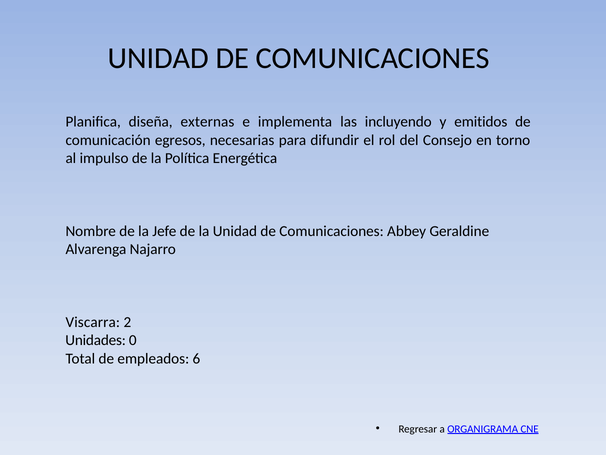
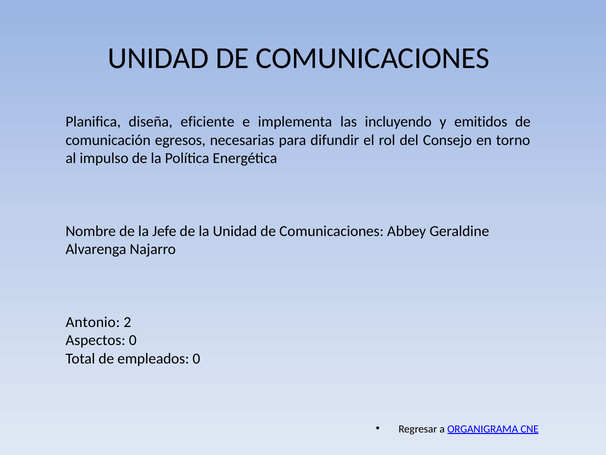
externas: externas -> eficiente (208, 122)
Viscarra: Viscarra -> Antonio (93, 322)
Unidades: Unidades -> Aspectos (96, 340)
empleados 6: 6 -> 0 (196, 358)
